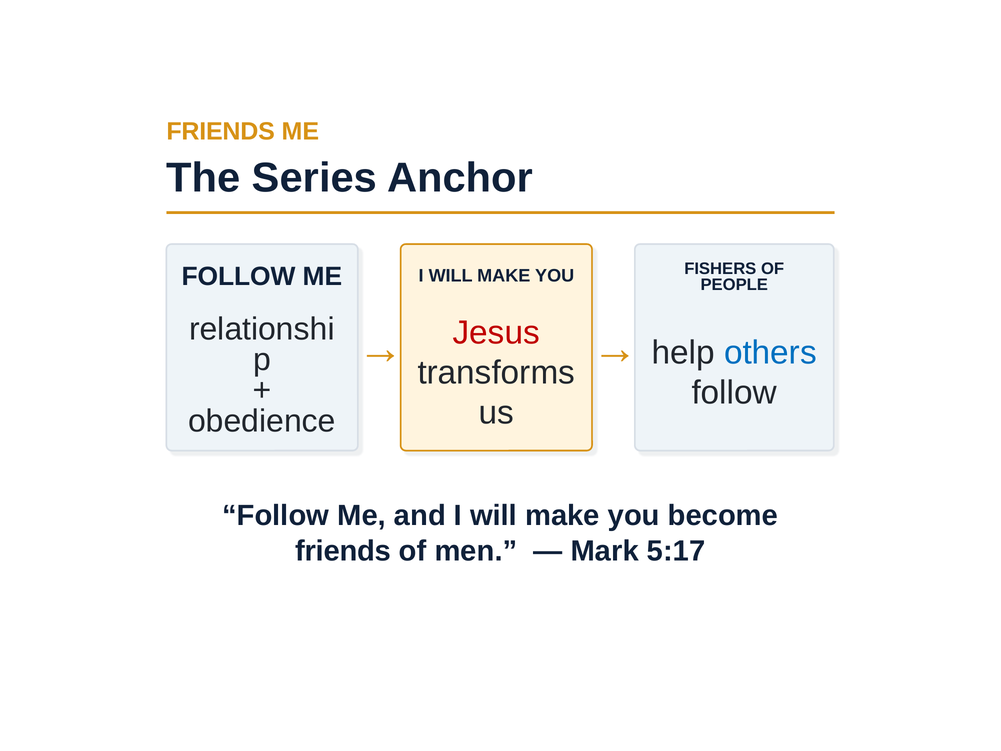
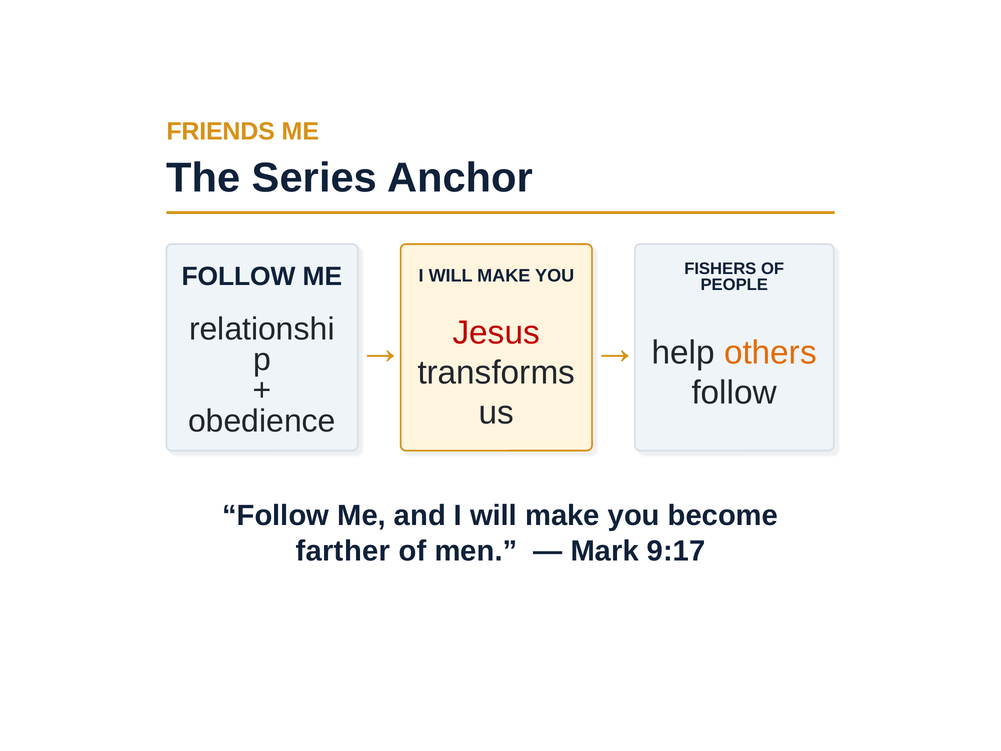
others colour: blue -> orange (770, 352)
friends: friends -> farther (343, 551)
5:17: 5:17 -> 9:17 (676, 551)
